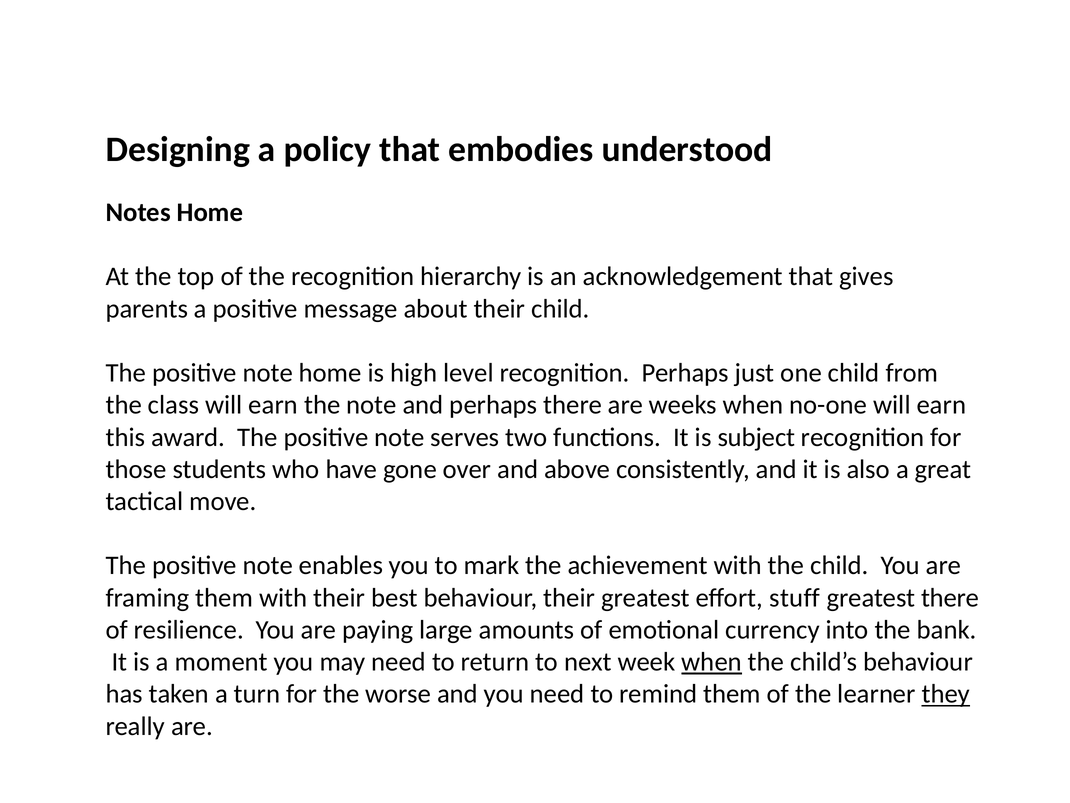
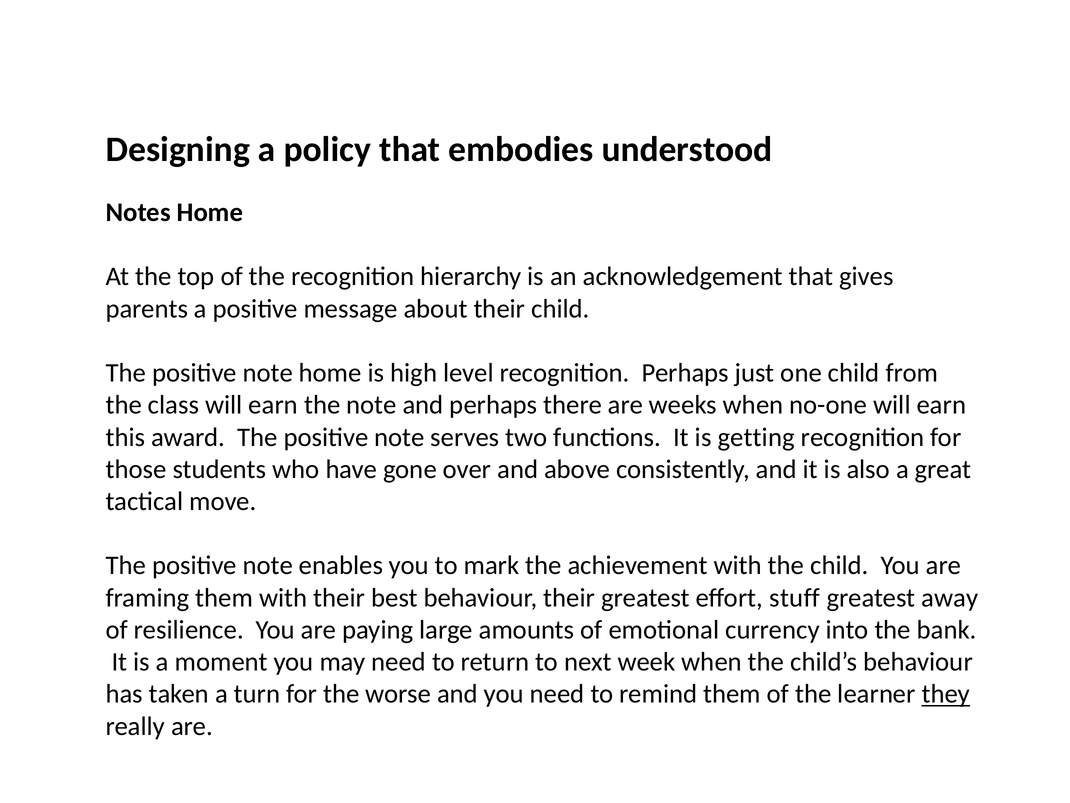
subject: subject -> getting (756, 437)
greatest there: there -> away (950, 597)
when underline: present -> none (712, 662)
